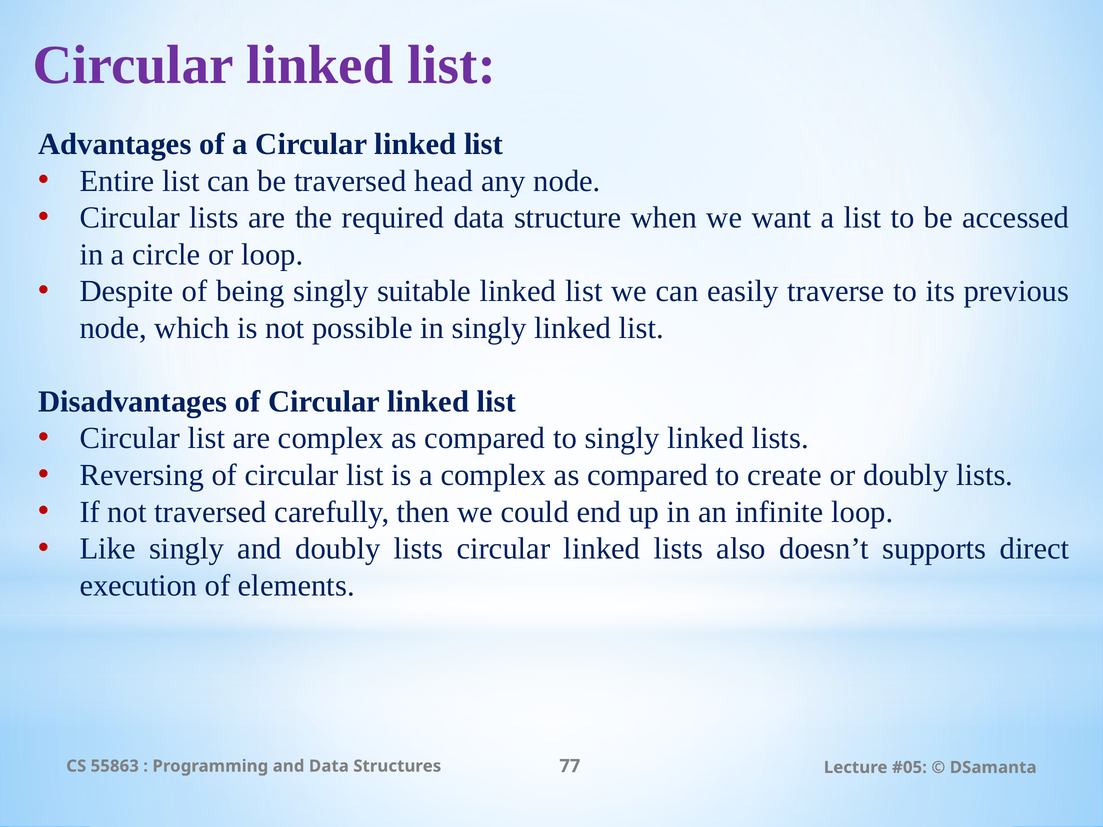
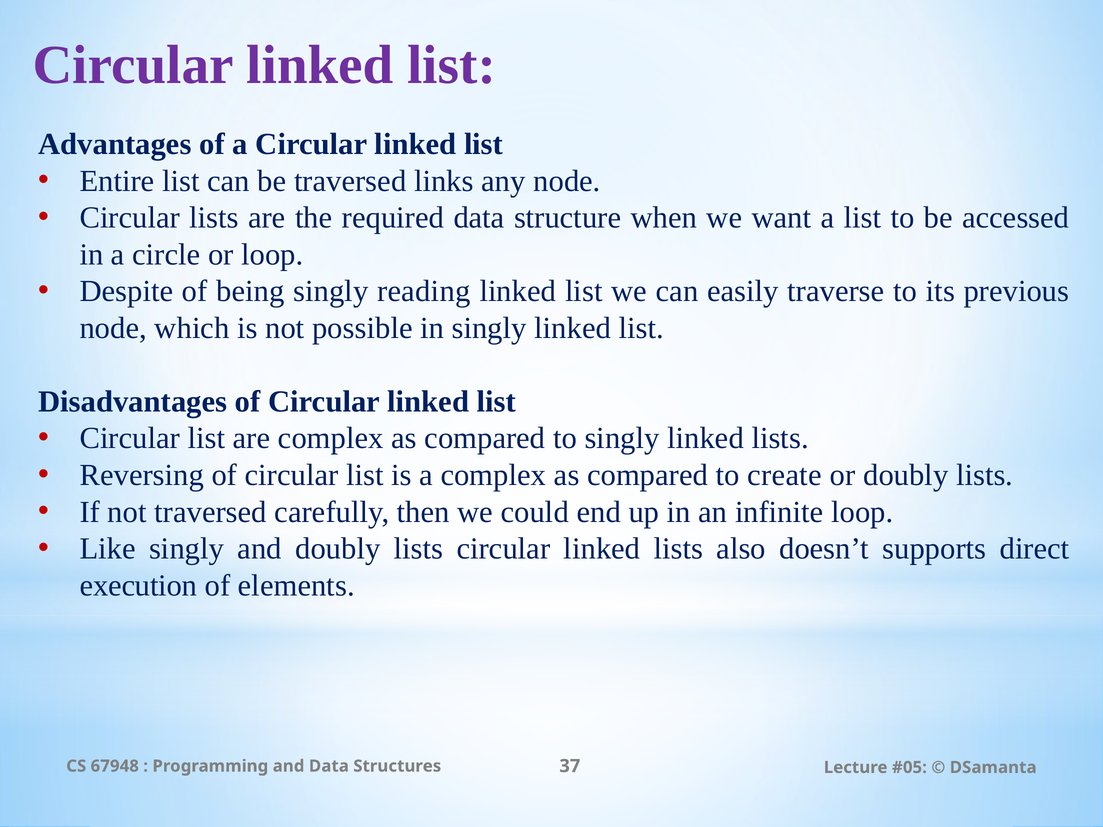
head: head -> links (444, 181)
suitable: suitable -> reading (424, 291)
55863: 55863 -> 67948 (115, 766)
77: 77 -> 37 (570, 766)
